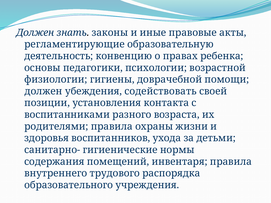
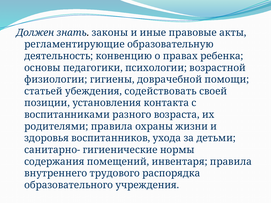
должен: должен -> статьей (43, 91)
